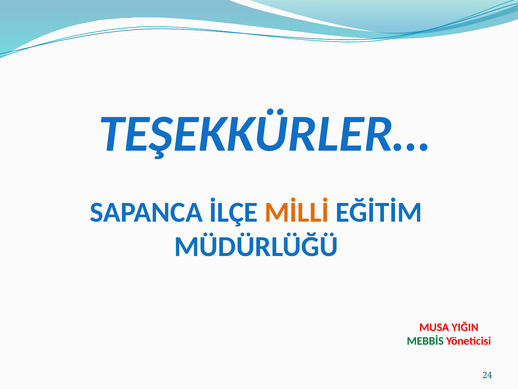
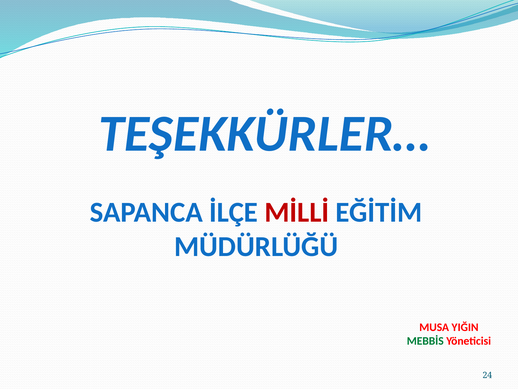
MİLLİ colour: orange -> red (297, 212)
